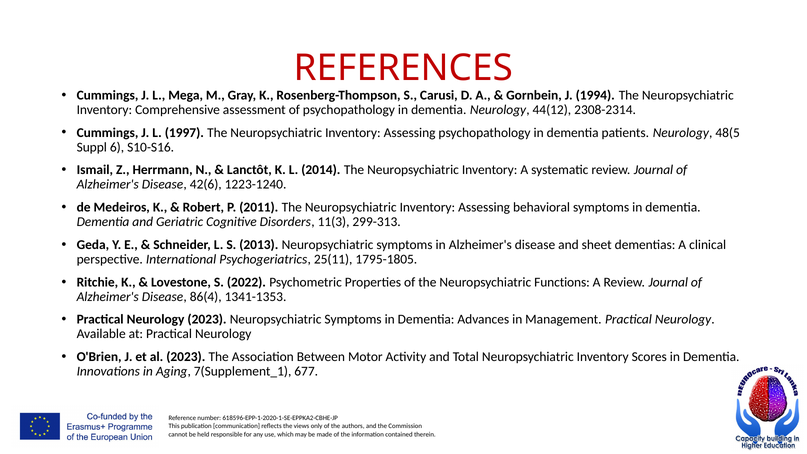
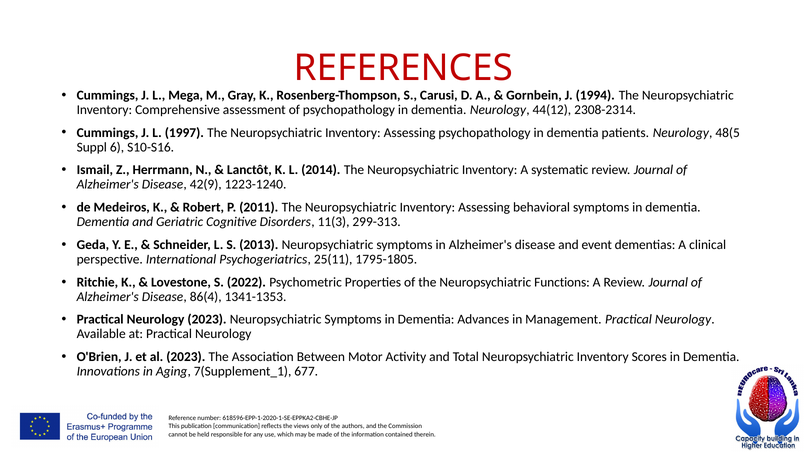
42(6: 42(6 -> 42(9 (206, 184)
sheet: sheet -> event (597, 245)
